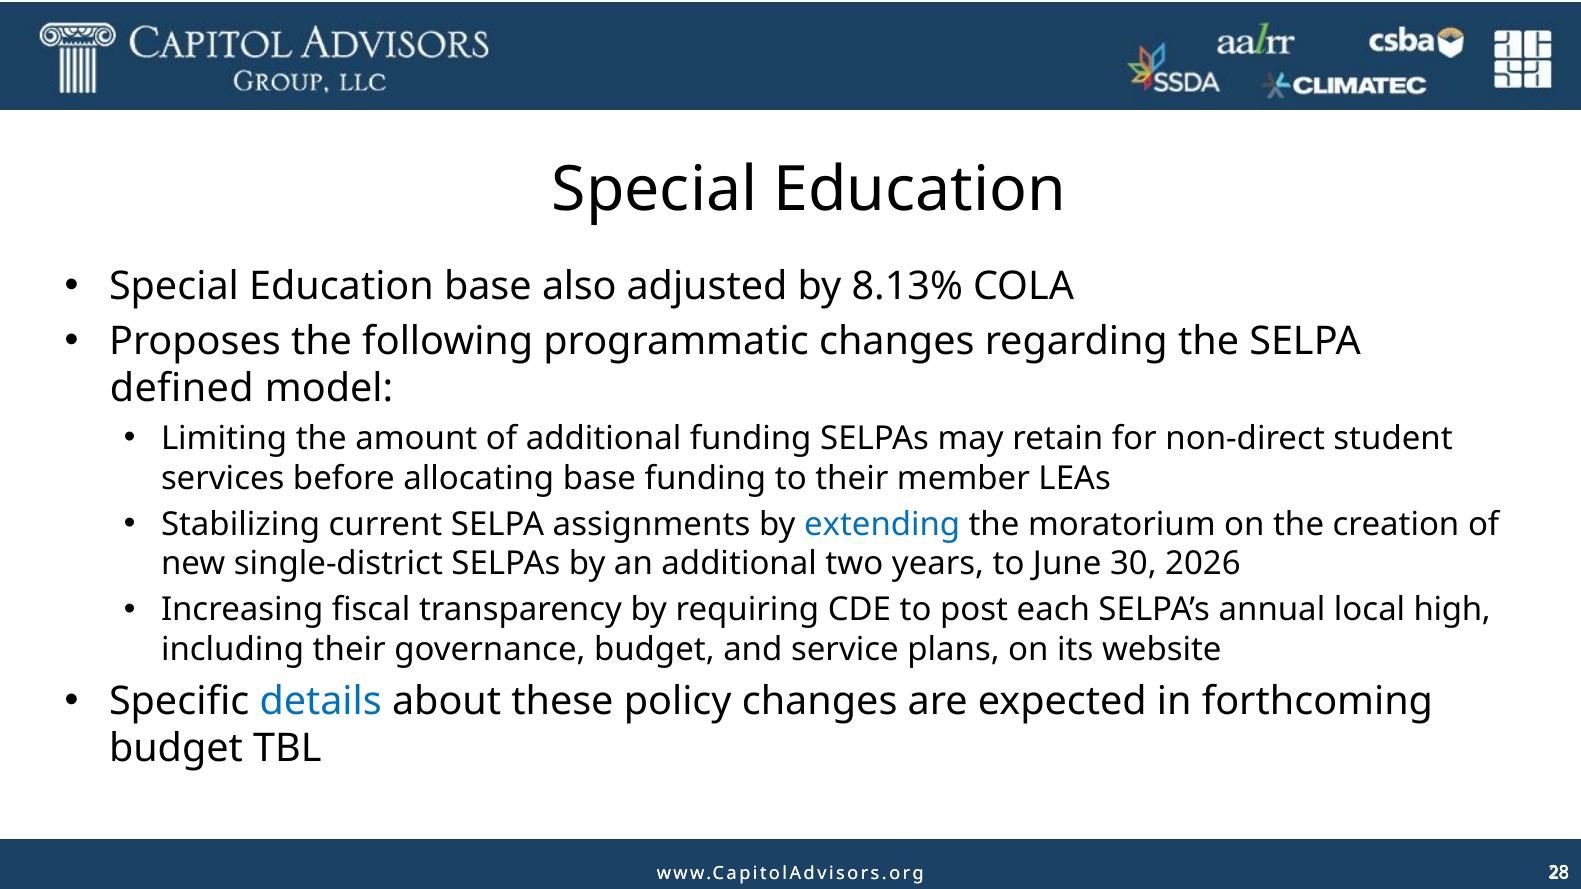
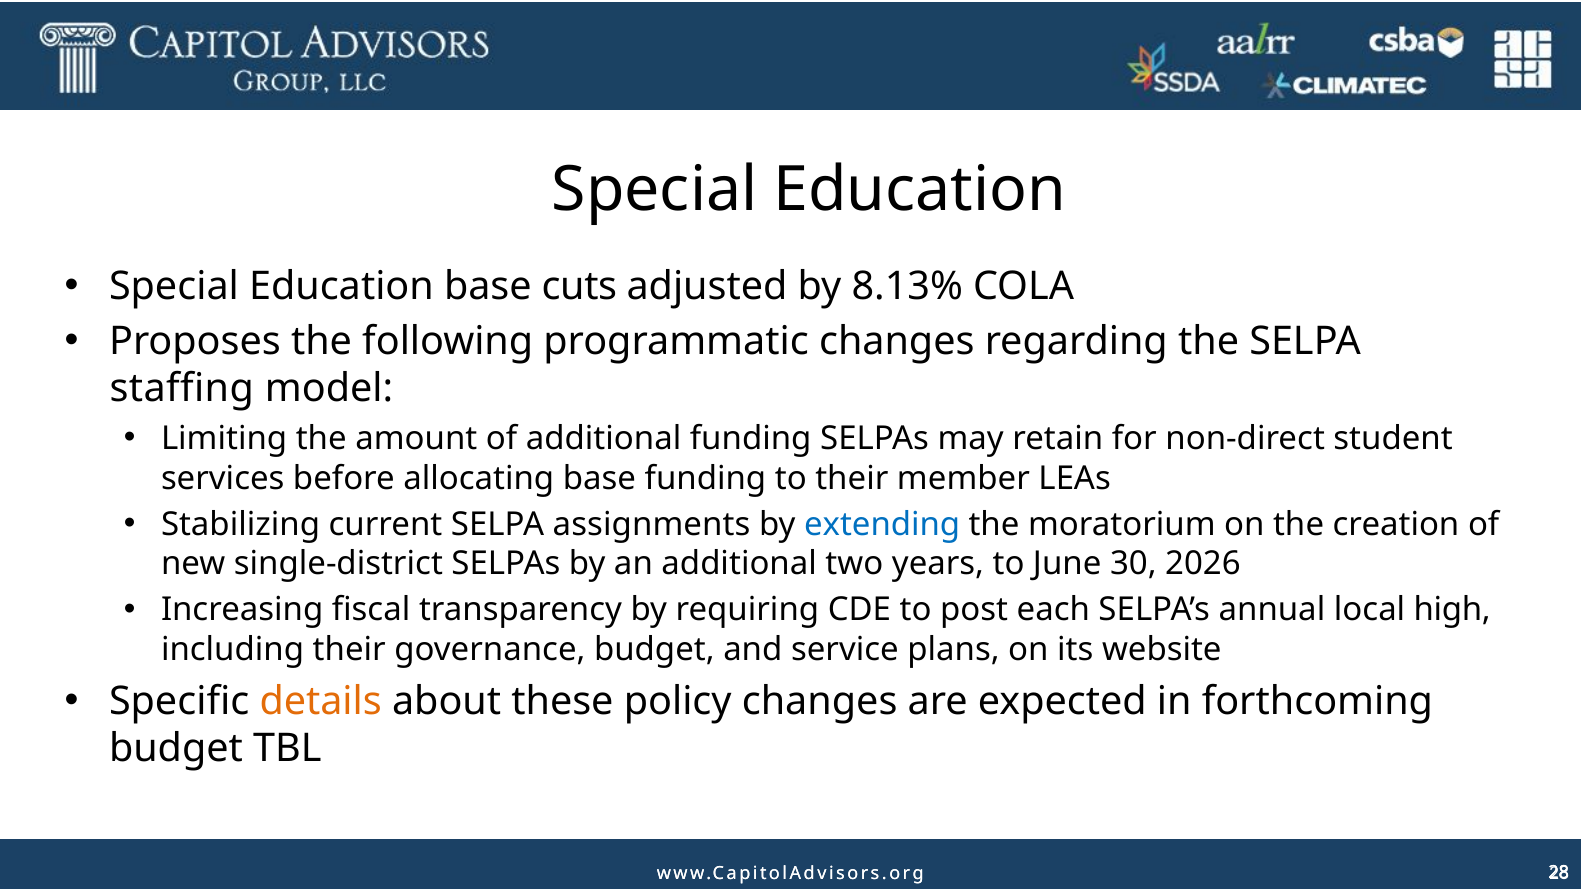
also: also -> cuts (579, 286)
defined: defined -> staffing (182, 389)
details colour: blue -> orange (321, 702)
